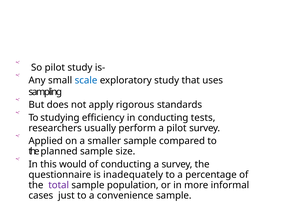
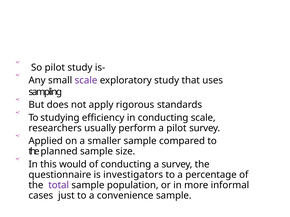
scale colour: blue -> purple (86, 81)
conducting tests: tests -> scale (203, 118)
inadequately: inadequately -> investigators (133, 175)
